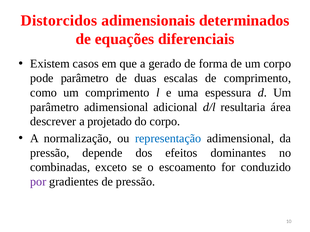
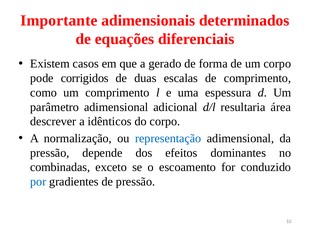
Distorcidos: Distorcidos -> Importante (59, 20)
pode parâmetro: parâmetro -> corrigidos (85, 78)
projetado: projetado -> idênticos (110, 122)
por colour: purple -> blue (38, 182)
